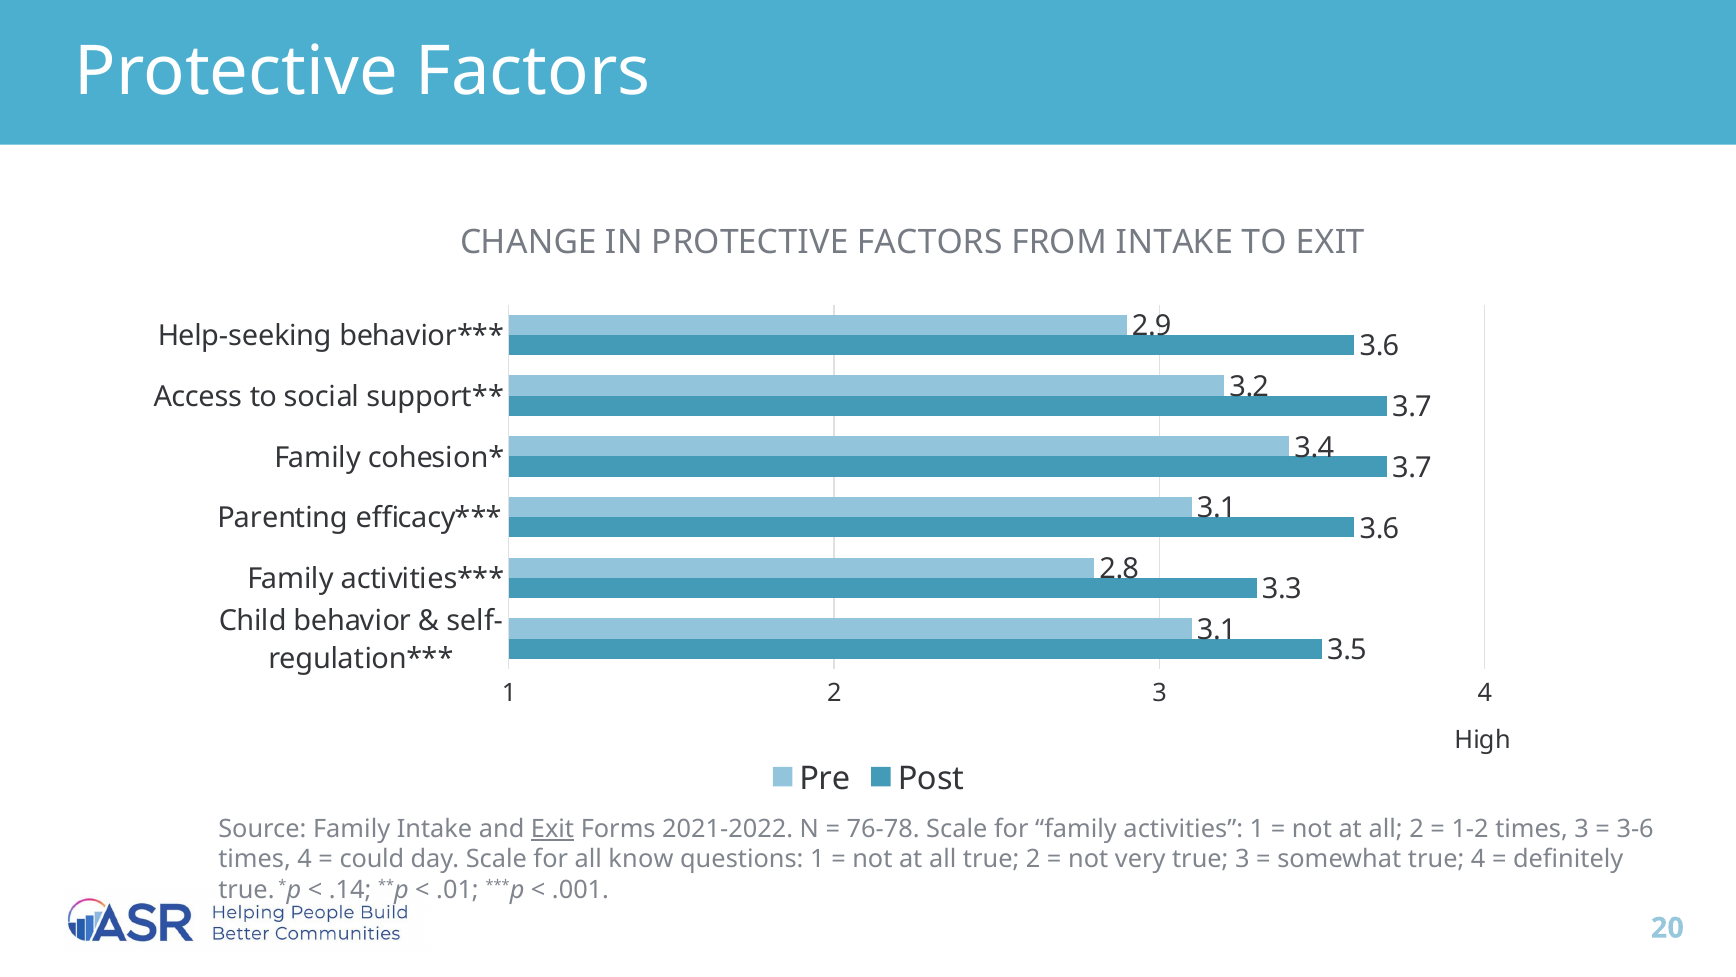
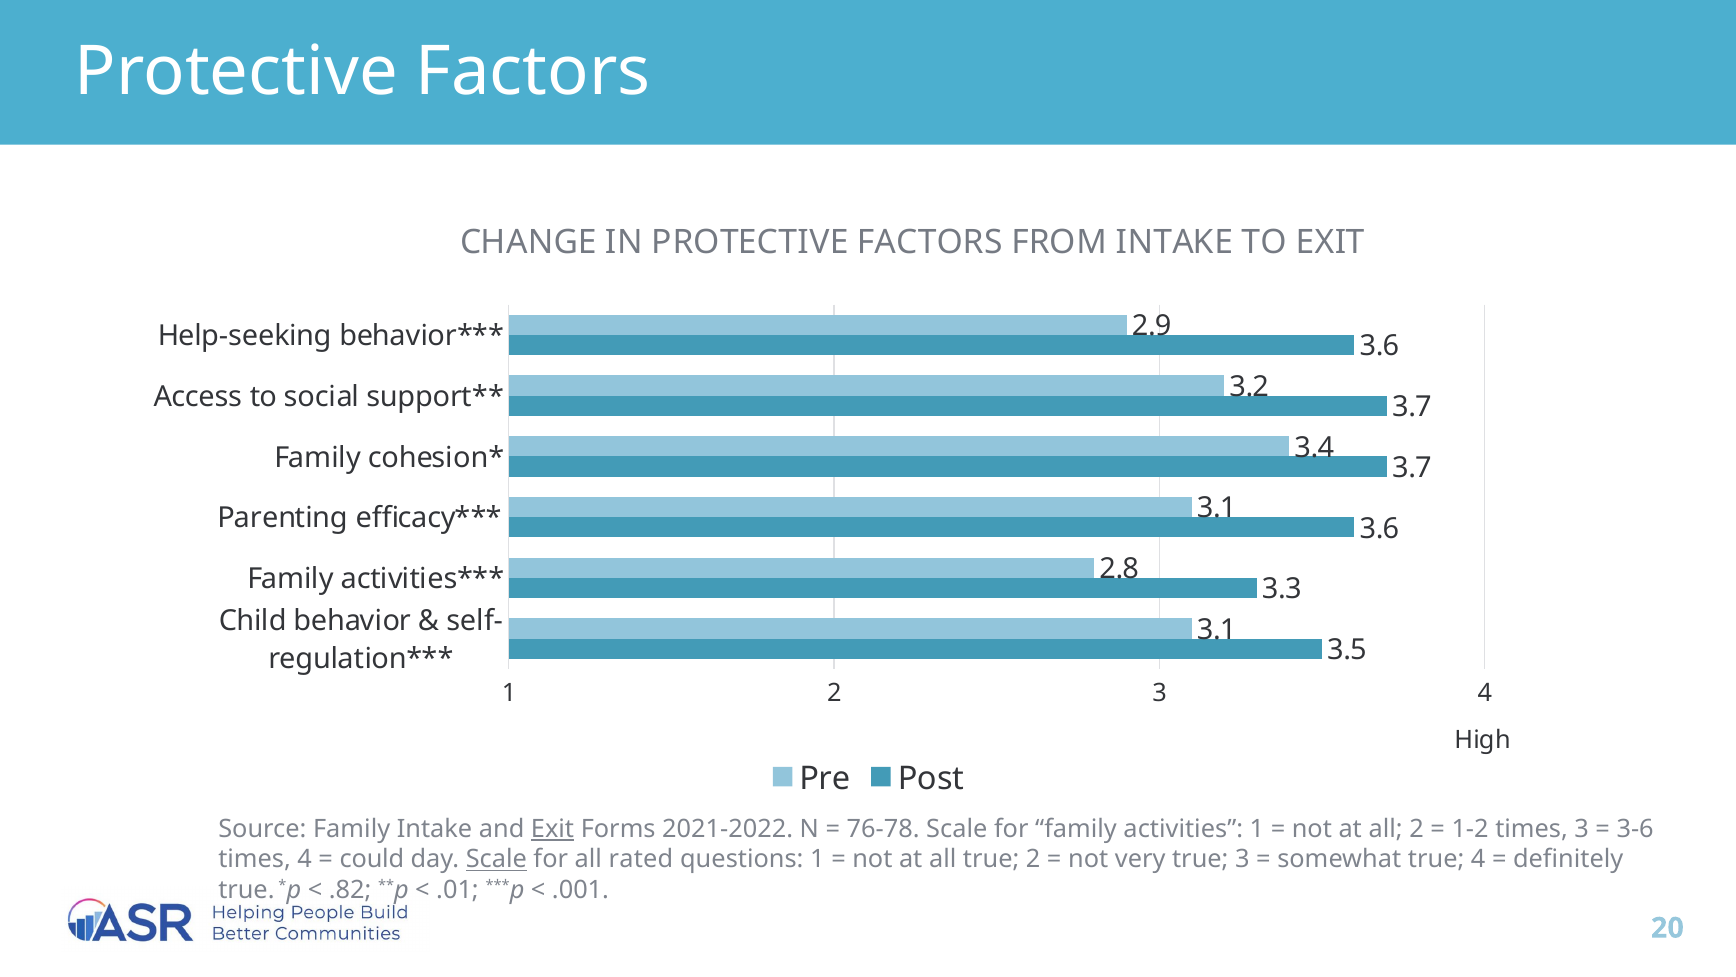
Scale underline: none -> present (496, 859)
know: know -> rated (641, 859)
.14: .14 -> .82 (350, 890)
